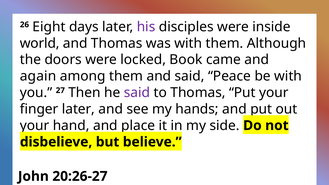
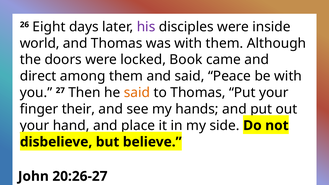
again: again -> direct (38, 76)
said colour: purple -> orange (137, 93)
finger later: later -> their (78, 109)
